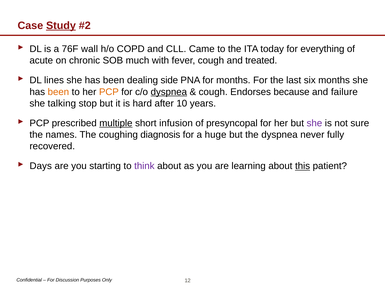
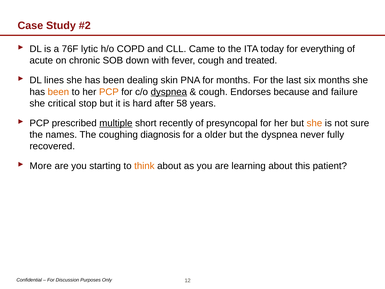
Study underline: present -> none (61, 25)
wall: wall -> lytic (90, 49)
much: much -> down (137, 61)
side: side -> skin (169, 80)
talking: talking -> critical (62, 103)
10: 10 -> 58 (182, 103)
infusion: infusion -> recently (176, 123)
she colour: purple -> orange (314, 123)
huge: huge -> older (216, 135)
Days: Days -> More (41, 166)
think colour: purple -> orange (144, 166)
this underline: present -> none (303, 166)
